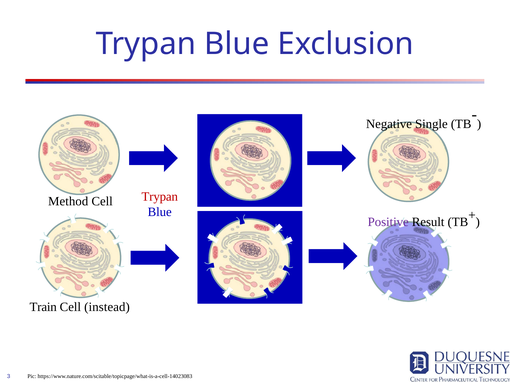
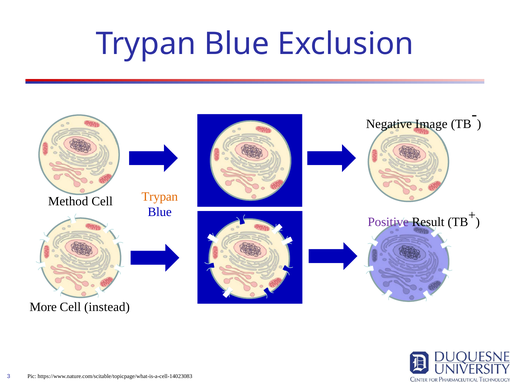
Single: Single -> Image (431, 124)
Trypan colour: red -> orange (160, 197)
Train: Train -> More (43, 307)
